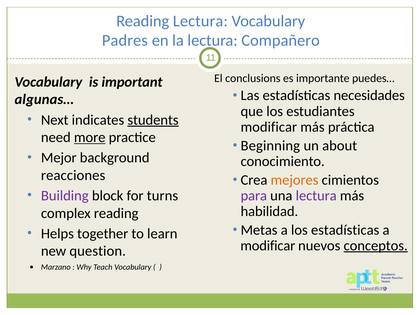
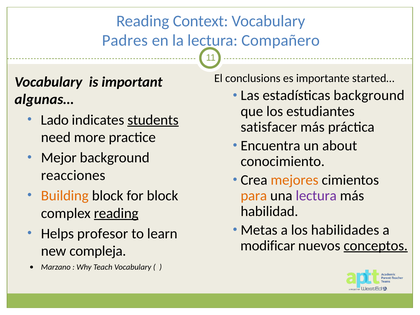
Reading Lectura: Lectura -> Context (201, 21)
puedes…: puedes… -> started… (373, 78)
estadísticas necesidades: necesidades -> background (369, 96)
Next: Next -> Lado (55, 120)
modificar: modificar -> satisfacer (269, 127)
more underline: present -> none (90, 137)
Beginning: Beginning -> Encuentra (270, 146)
Building colour: purple -> orange (65, 196)
for turns: turns -> block (163, 196)
para colour: purple -> orange (254, 196)
reading underline: none -> present (116, 213)
los estadísticas: estadísticas -> habilidades (345, 230)
together: together -> profesor (103, 234)
question: question -> compleja (98, 251)
